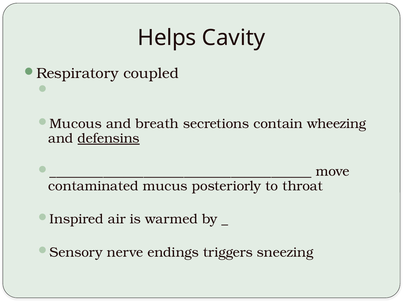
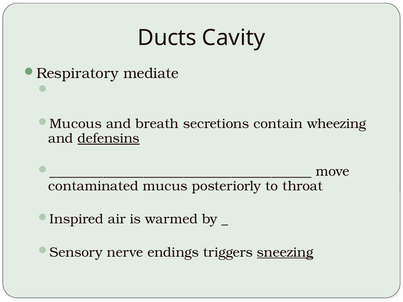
Helps: Helps -> Ducts (167, 38)
coupled: coupled -> mediate (151, 74)
sneezing underline: none -> present (285, 252)
